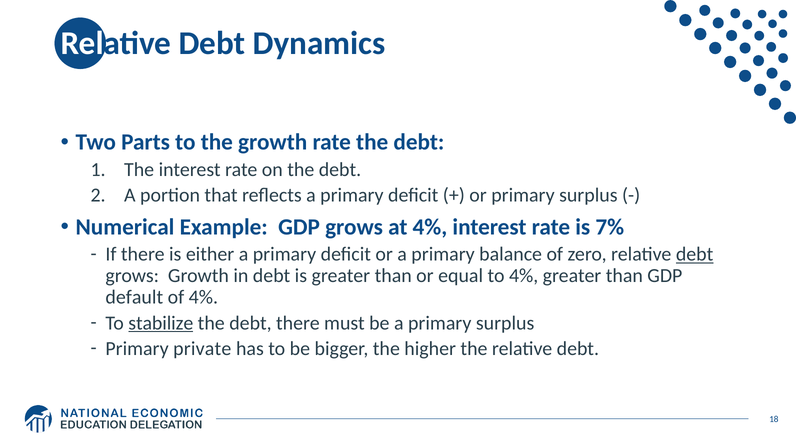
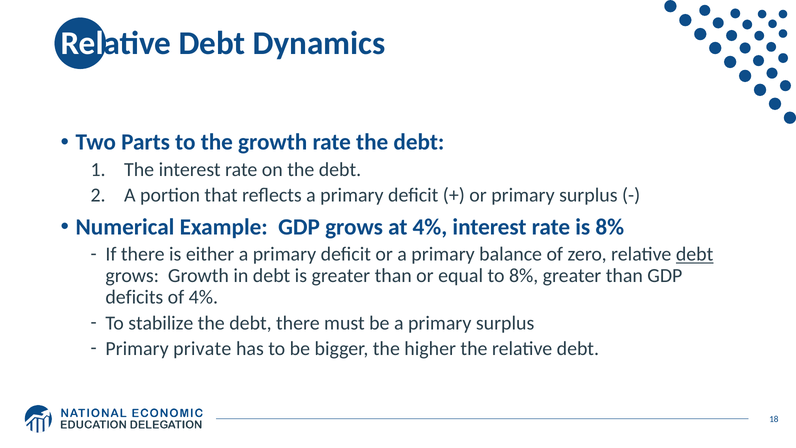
is 7%: 7% -> 8% (610, 227)
to 4%: 4% -> 8% (524, 276)
default: default -> deficits (134, 297)
stabilize underline: present -> none (161, 323)
